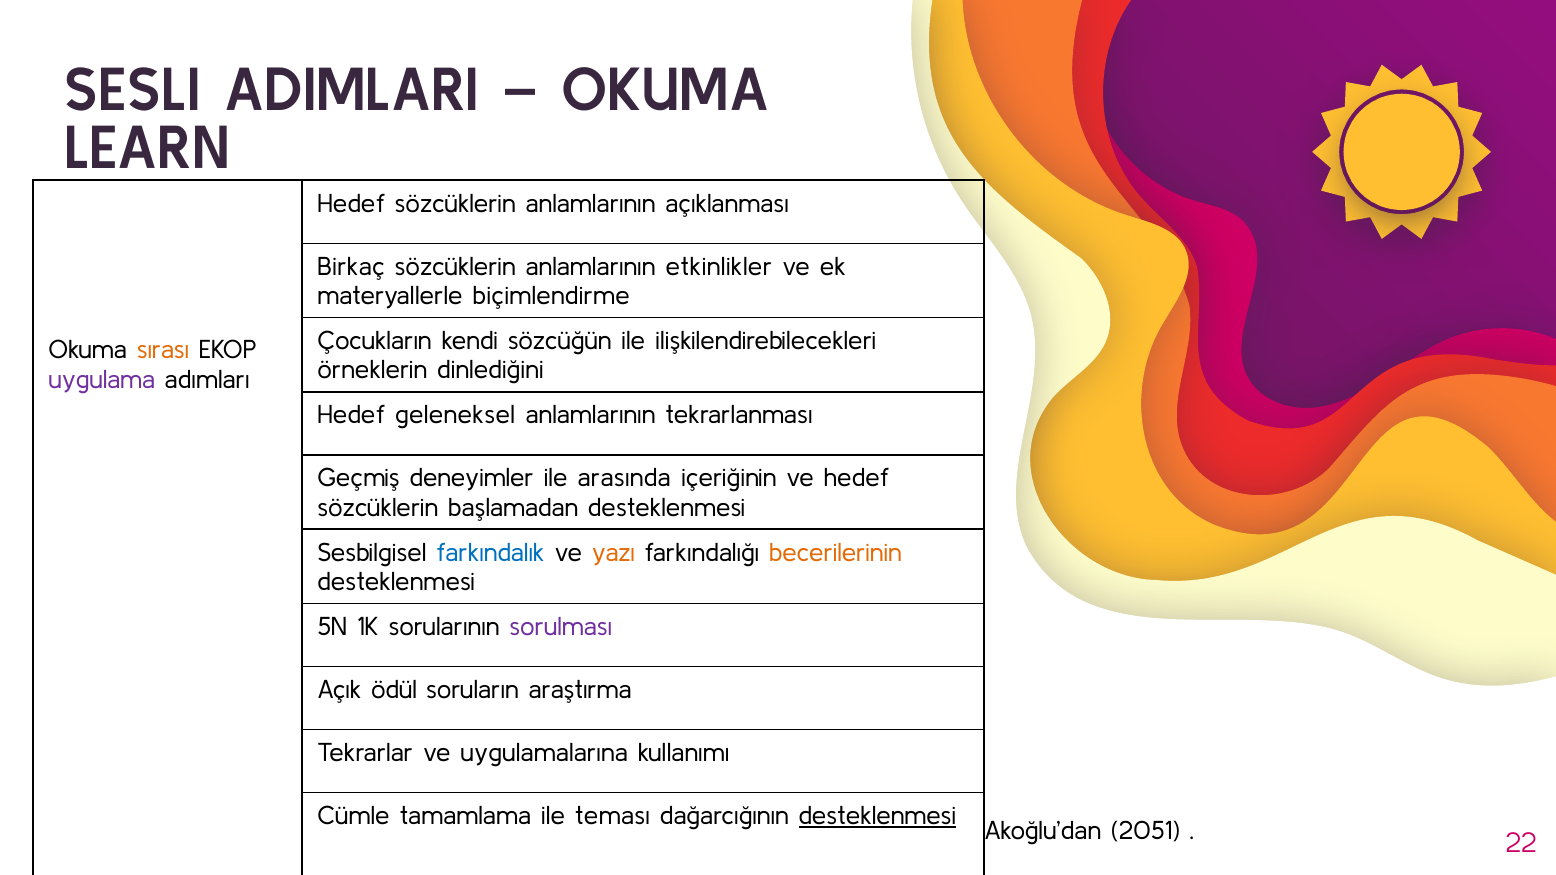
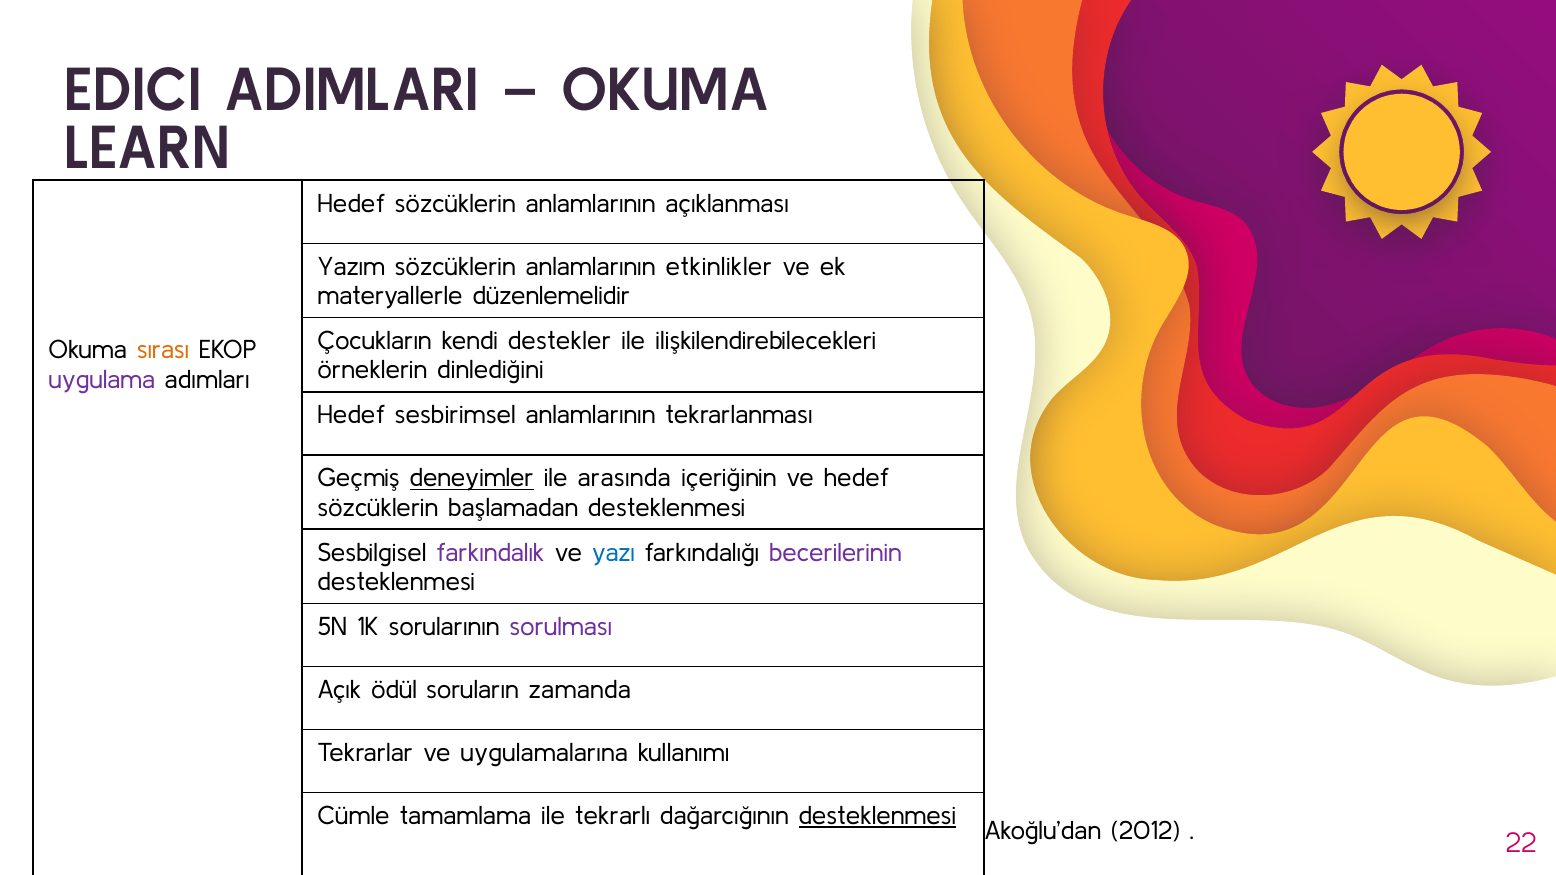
SESLI: SESLI -> EDICI (133, 90)
Birkaç: Birkaç -> Yazım (351, 267)
biçimlendirme: biçimlendirme -> düzenlemelidir (551, 296)
sözcüğün: sözcüğün -> destekler (559, 341)
geleneksel: geleneksel -> sesbirimsel (455, 415)
deneyimler underline: none -> present (472, 478)
farkındalık colour: blue -> purple (491, 553)
yazı colour: orange -> blue (613, 553)
becerilerinin colour: orange -> purple (835, 553)
araştırma: araştırma -> zamanda (580, 690)
teması: teması -> tekrarlı (613, 816)
2051: 2051 -> 2012 (1146, 831)
